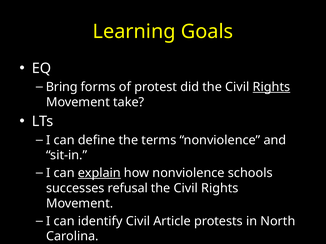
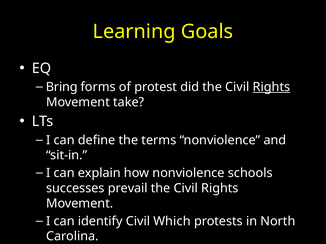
explain underline: present -> none (99, 173)
refusal: refusal -> prevail (128, 189)
Article: Article -> Which (172, 222)
